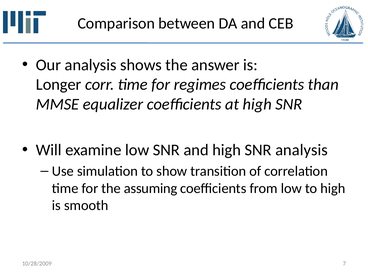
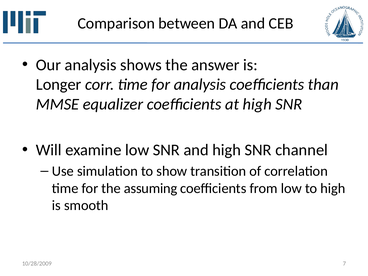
for regimes: regimes -> analysis (200, 85)
SNR analysis: analysis -> channel (302, 150)
